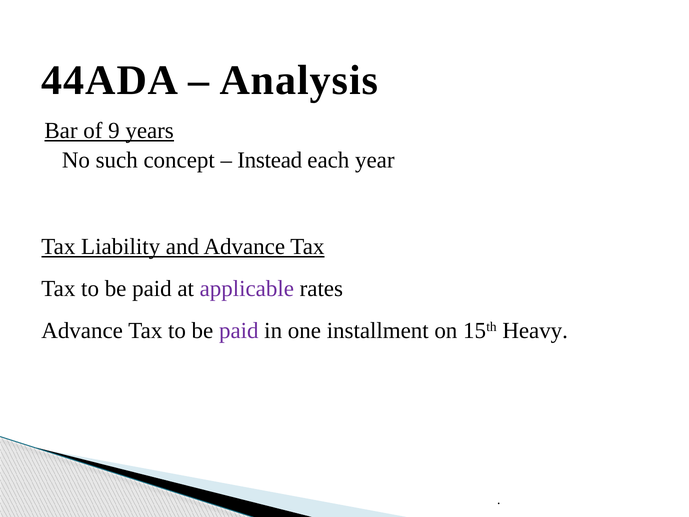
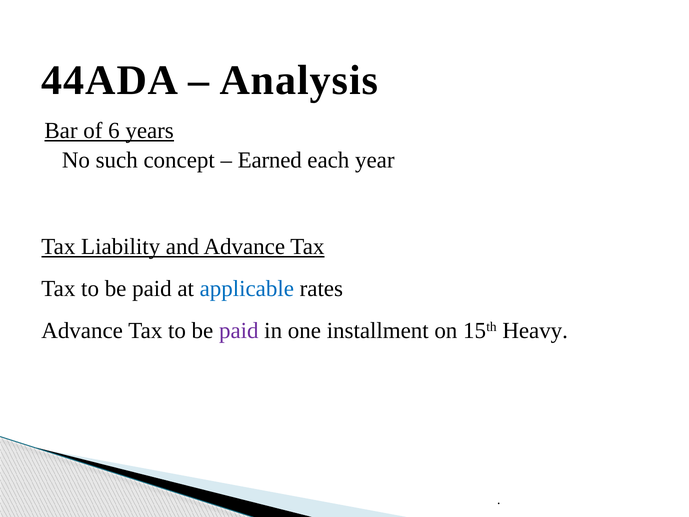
9: 9 -> 6 (114, 130)
Instead: Instead -> Earned (270, 160)
applicable colour: purple -> blue (247, 288)
